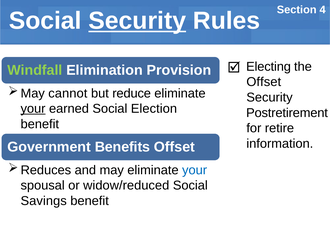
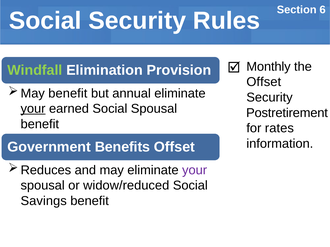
4: 4 -> 6 (323, 10)
Security underline: present -> none (137, 21)
Electing: Electing -> Monthly (269, 67)
cannot: cannot -> benefit (68, 93)
reduce: reduce -> annual (132, 93)
Social Election: Election -> Spousal (154, 109)
retire: retire -> rates (279, 128)
your colour: blue -> purple (195, 170)
